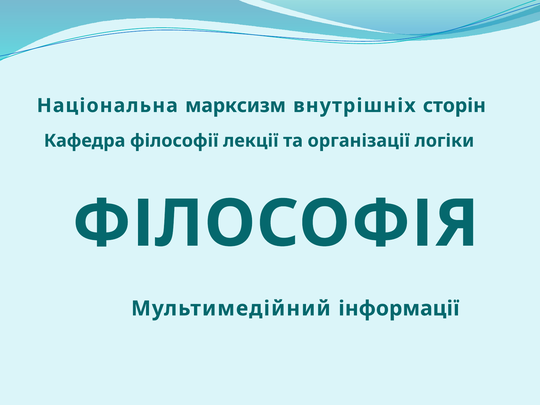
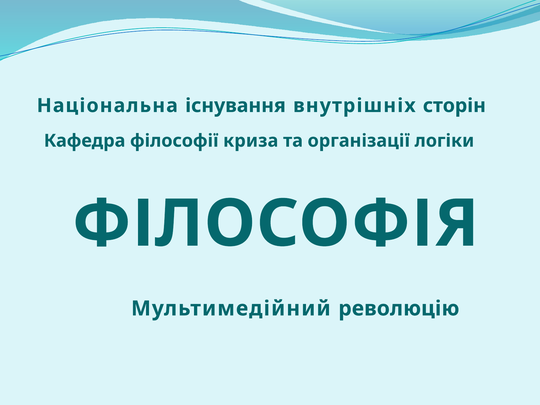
марксизм: марксизм -> існування (235, 106)
лекції: лекції -> криза (251, 141)
інформації: інформації -> революцію (399, 309)
